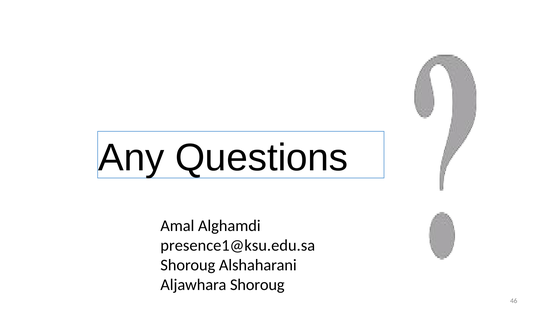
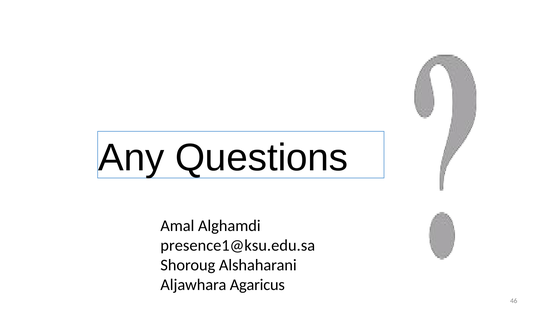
Aljawhara Shoroug: Shoroug -> Agaricus (257, 285)
